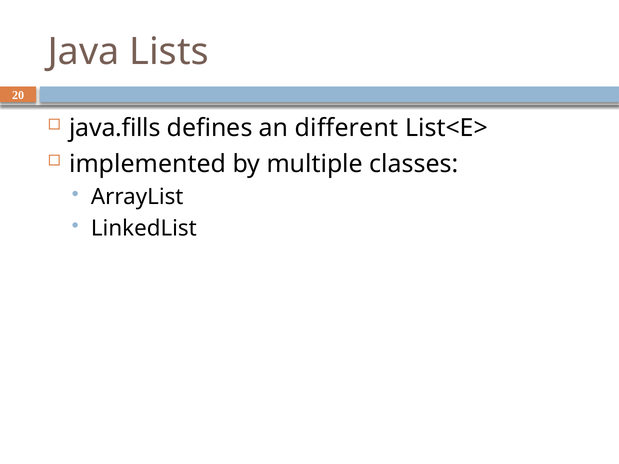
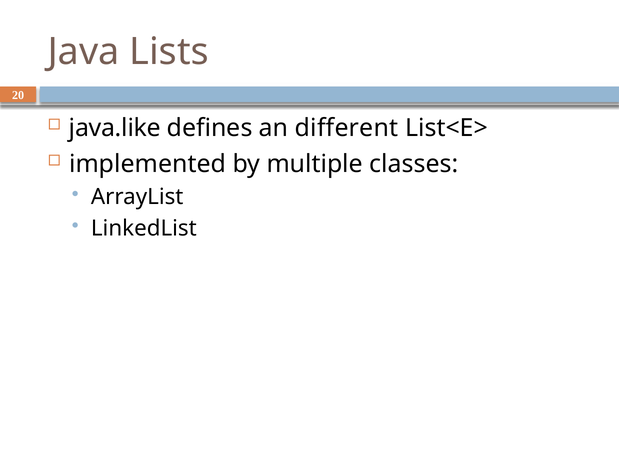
java.fills: java.fills -> java.like (115, 128)
